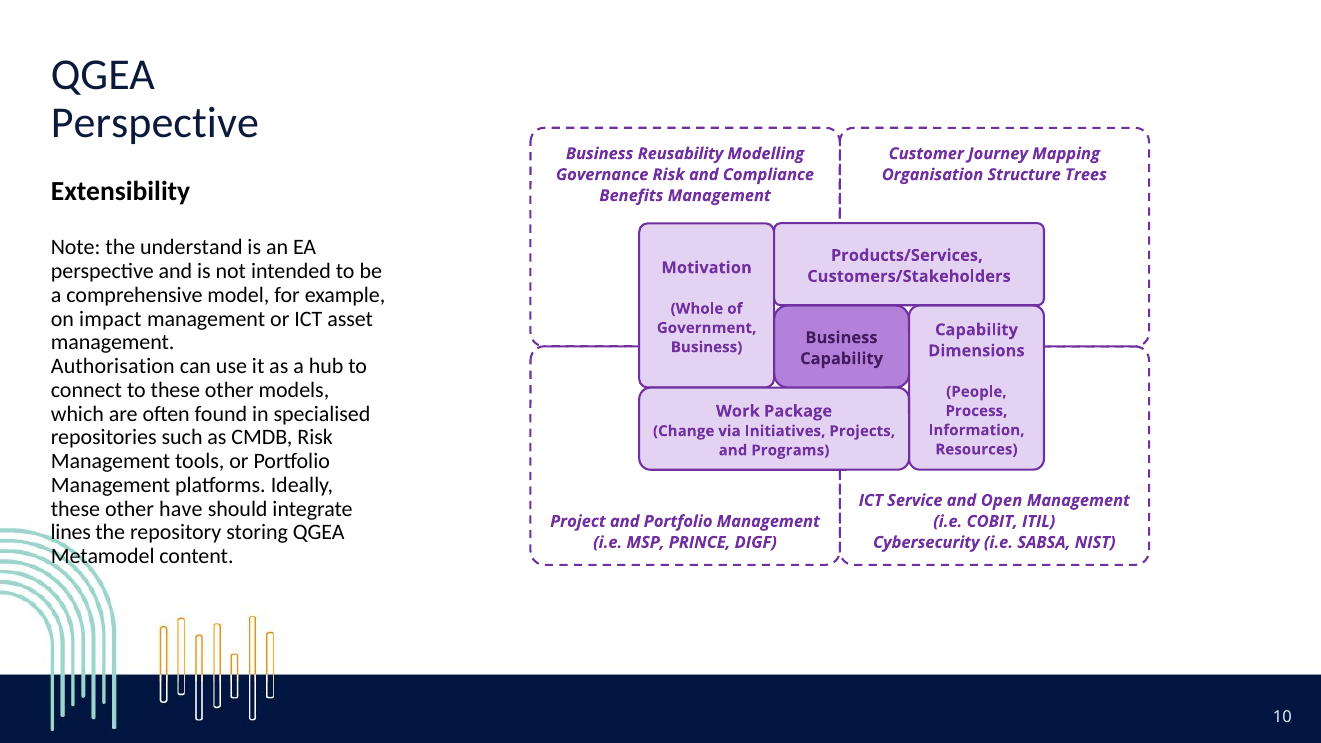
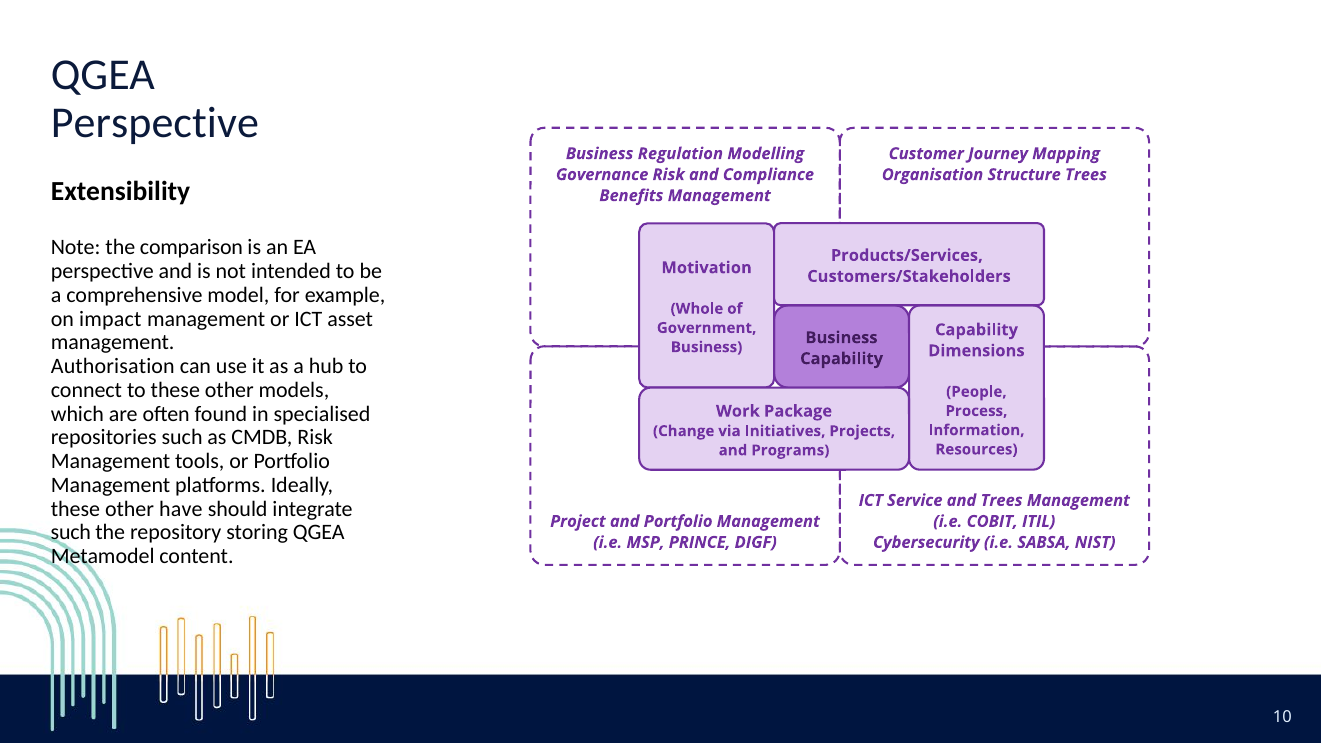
Reusability: Reusability -> Regulation (680, 154)
understand: understand -> comparison (191, 248)
and Open: Open -> Trees (1002, 500)
lines: lines -> such (71, 533)
